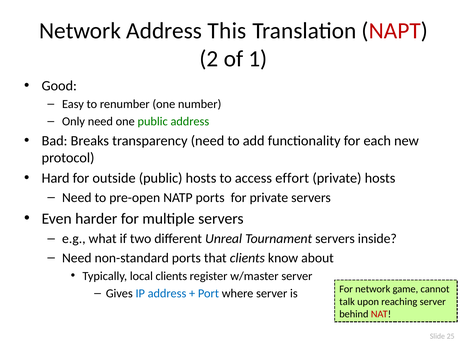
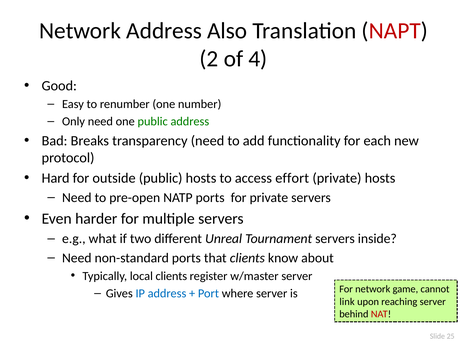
This: This -> Also (227, 31)
1: 1 -> 4 (258, 59)
talk: talk -> link (347, 302)
